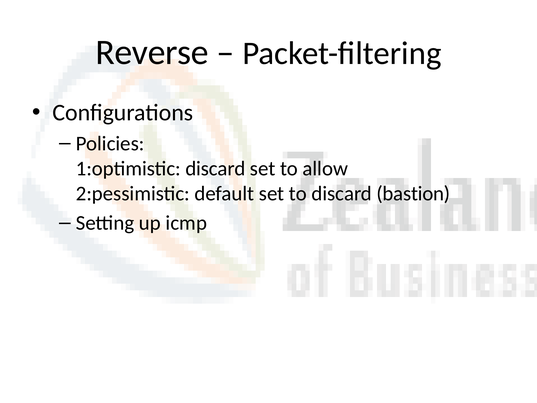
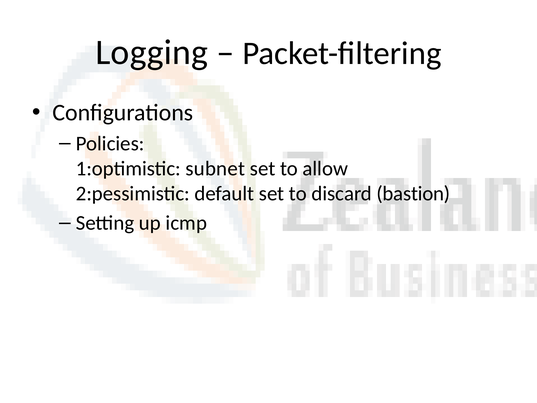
Reverse: Reverse -> Logging (152, 52)
1:optimistic discard: discard -> subnet (215, 169)
